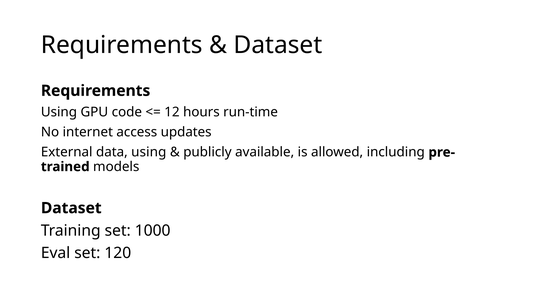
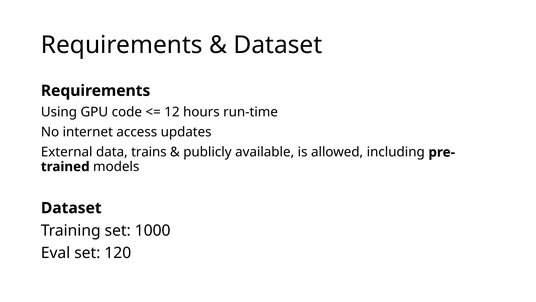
data using: using -> trains (149, 152)
